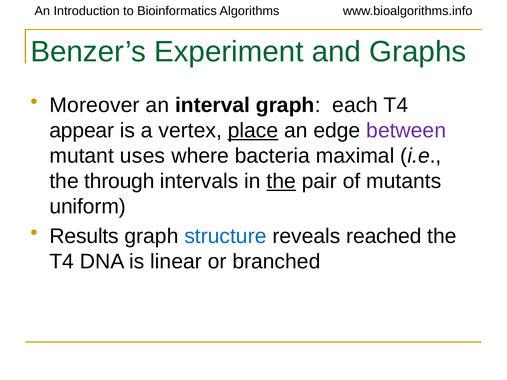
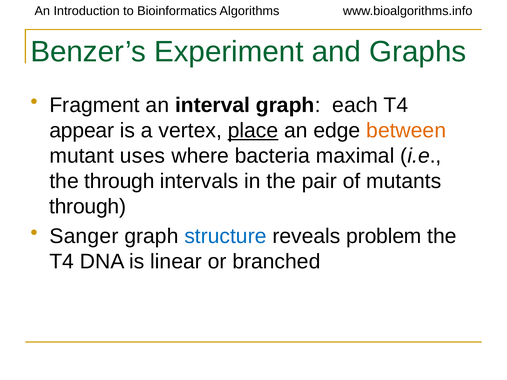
Moreover: Moreover -> Fragment (95, 105)
between colour: purple -> orange (406, 131)
the underline: present -> none (281, 181)
uniform: uniform -> through (88, 207)
Results: Results -> Sanger (84, 236)
reached: reached -> problem (384, 236)
